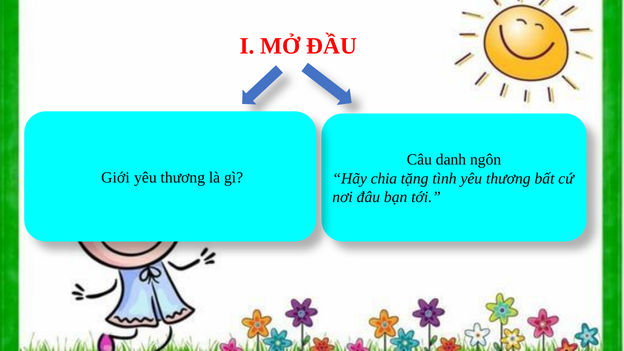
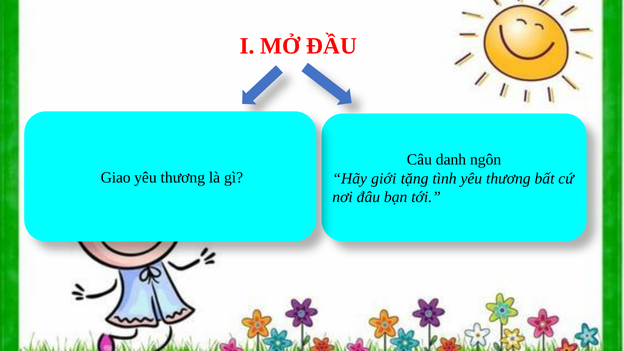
Giới: Giới -> Giao (116, 177)
chia: chia -> giới (384, 179)
